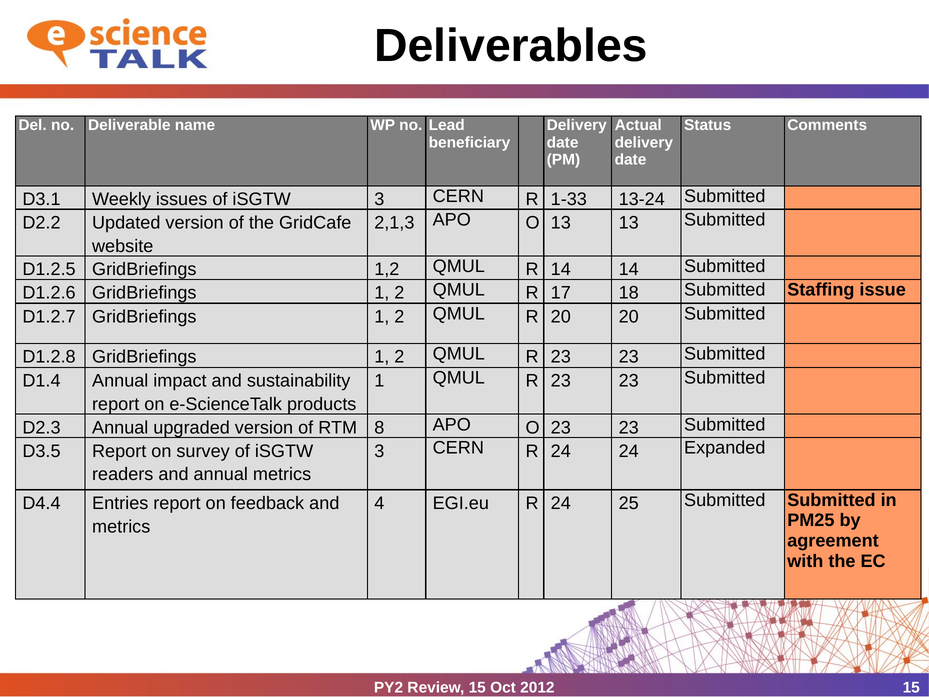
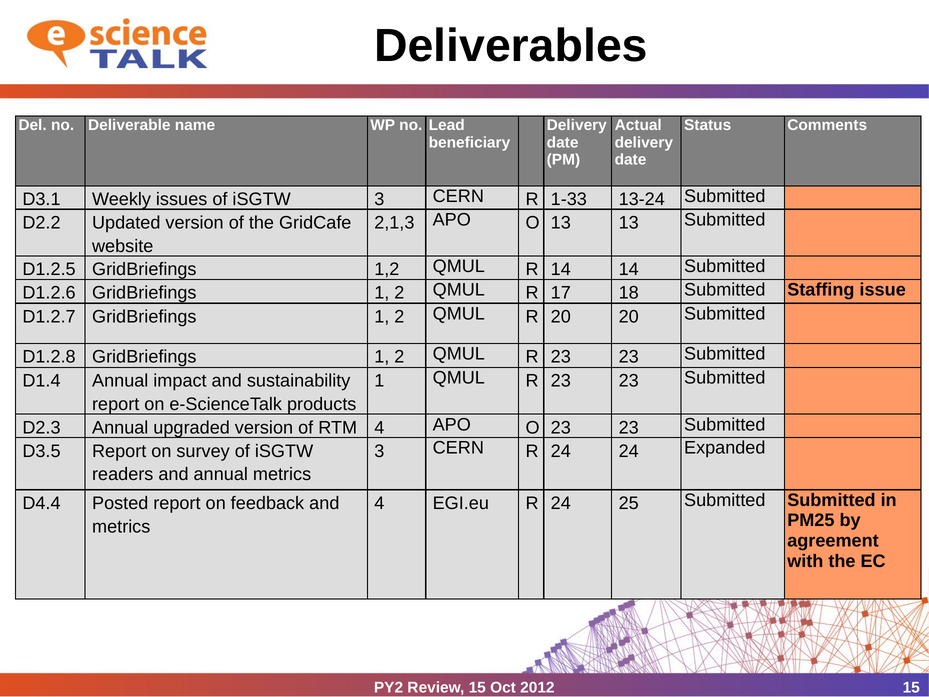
RTM 8: 8 -> 4 (379, 428)
Entries: Entries -> Posted (120, 503)
